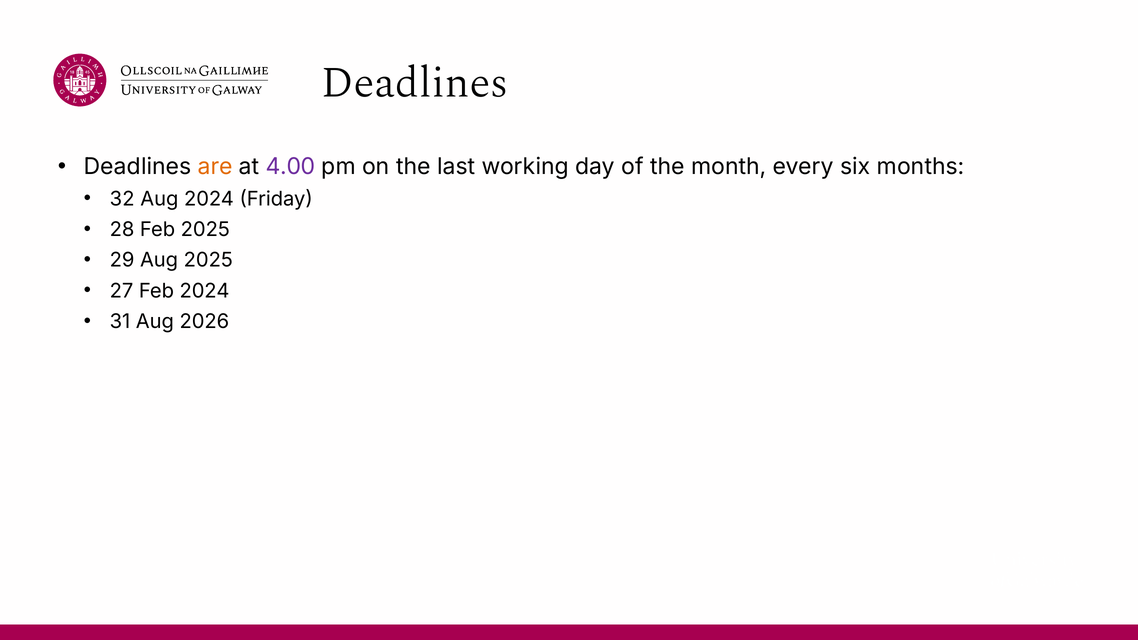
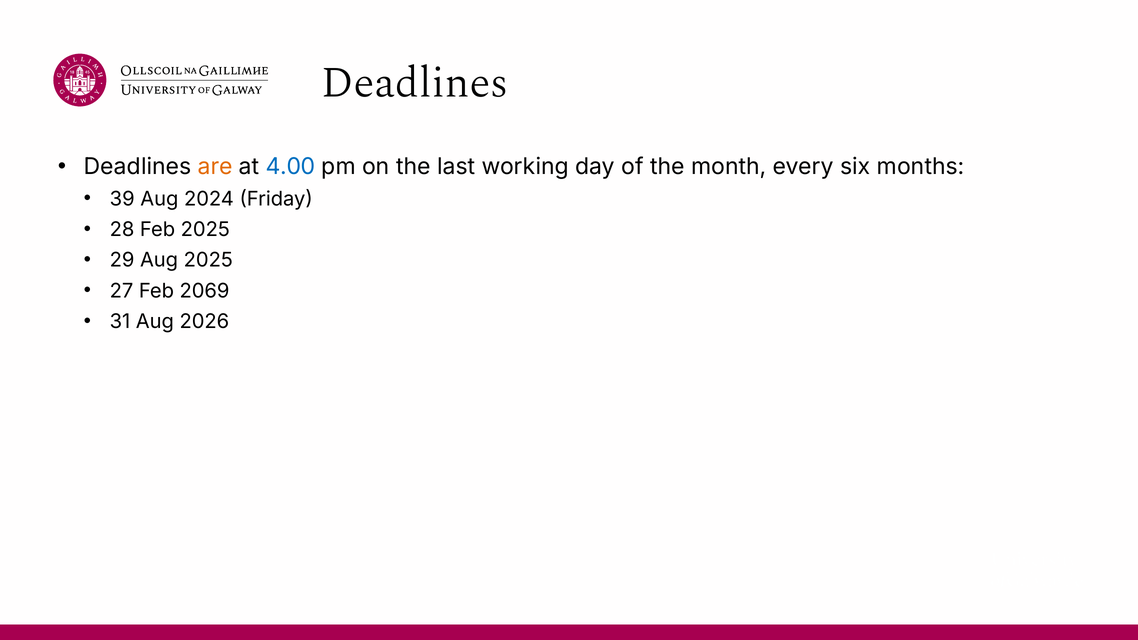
4.00 colour: purple -> blue (291, 167)
32: 32 -> 39 (122, 199)
Feb 2024: 2024 -> 2069 (204, 291)
